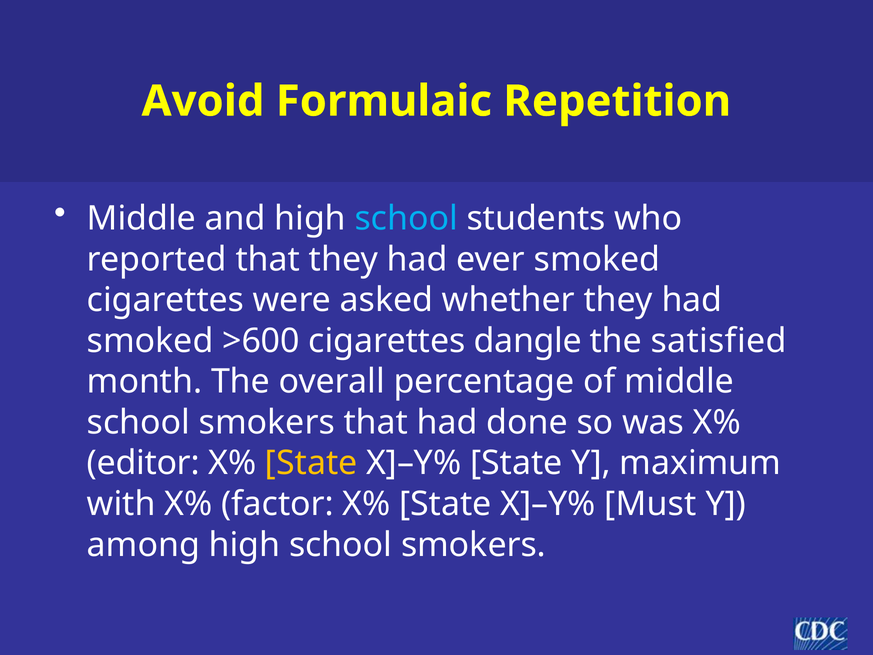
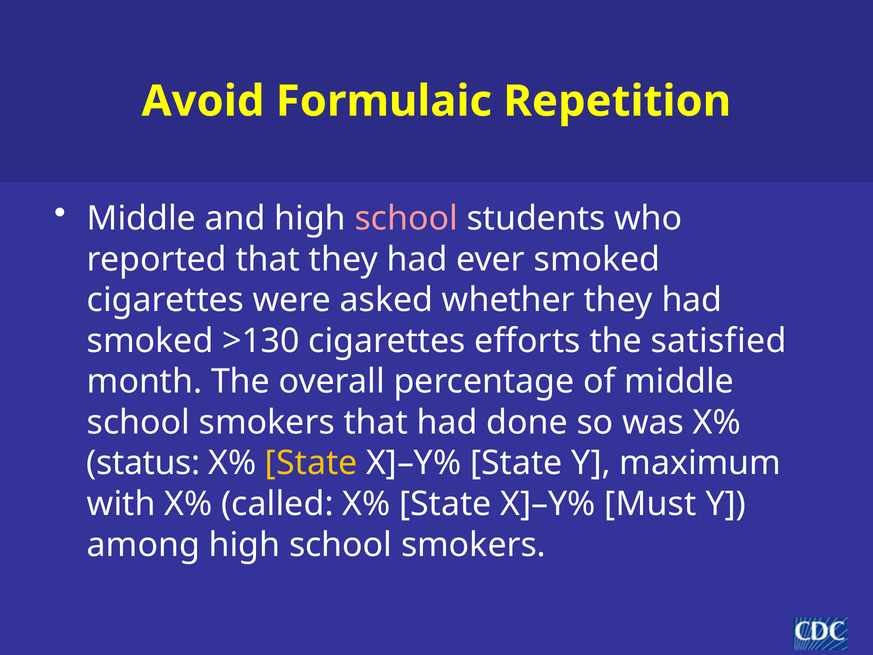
school colour: light blue -> pink (406, 219)
>600: >600 -> >130 (261, 341)
dangle: dangle -> efforts (528, 341)
editor: editor -> status (143, 463)
factor: factor -> called (277, 504)
